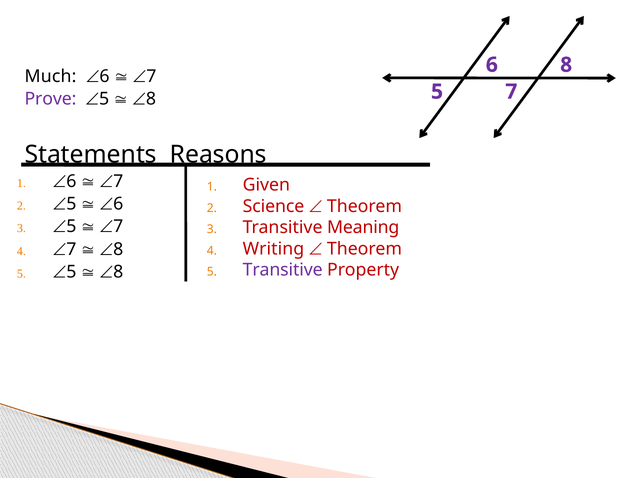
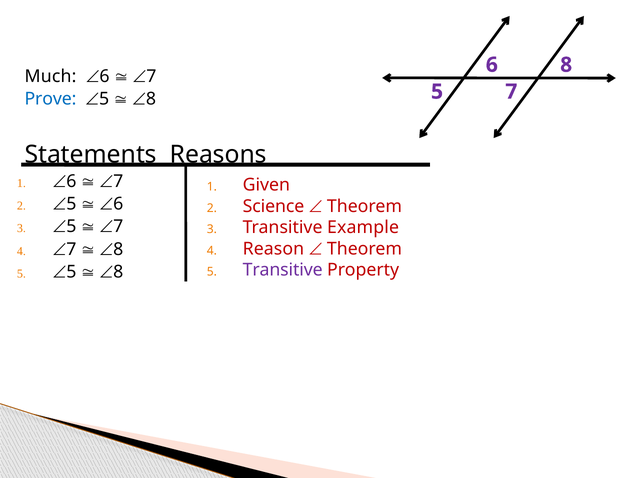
Prove colour: purple -> blue (50, 99)
Meaning: Meaning -> Example (363, 227)
Writing: Writing -> Reason (273, 249)
